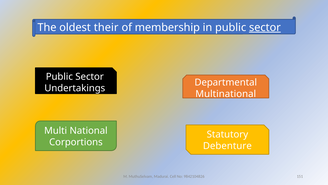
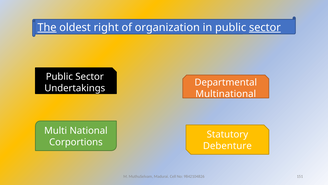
The underline: none -> present (47, 27)
their: their -> right (106, 27)
membership: membership -> organization (167, 27)
